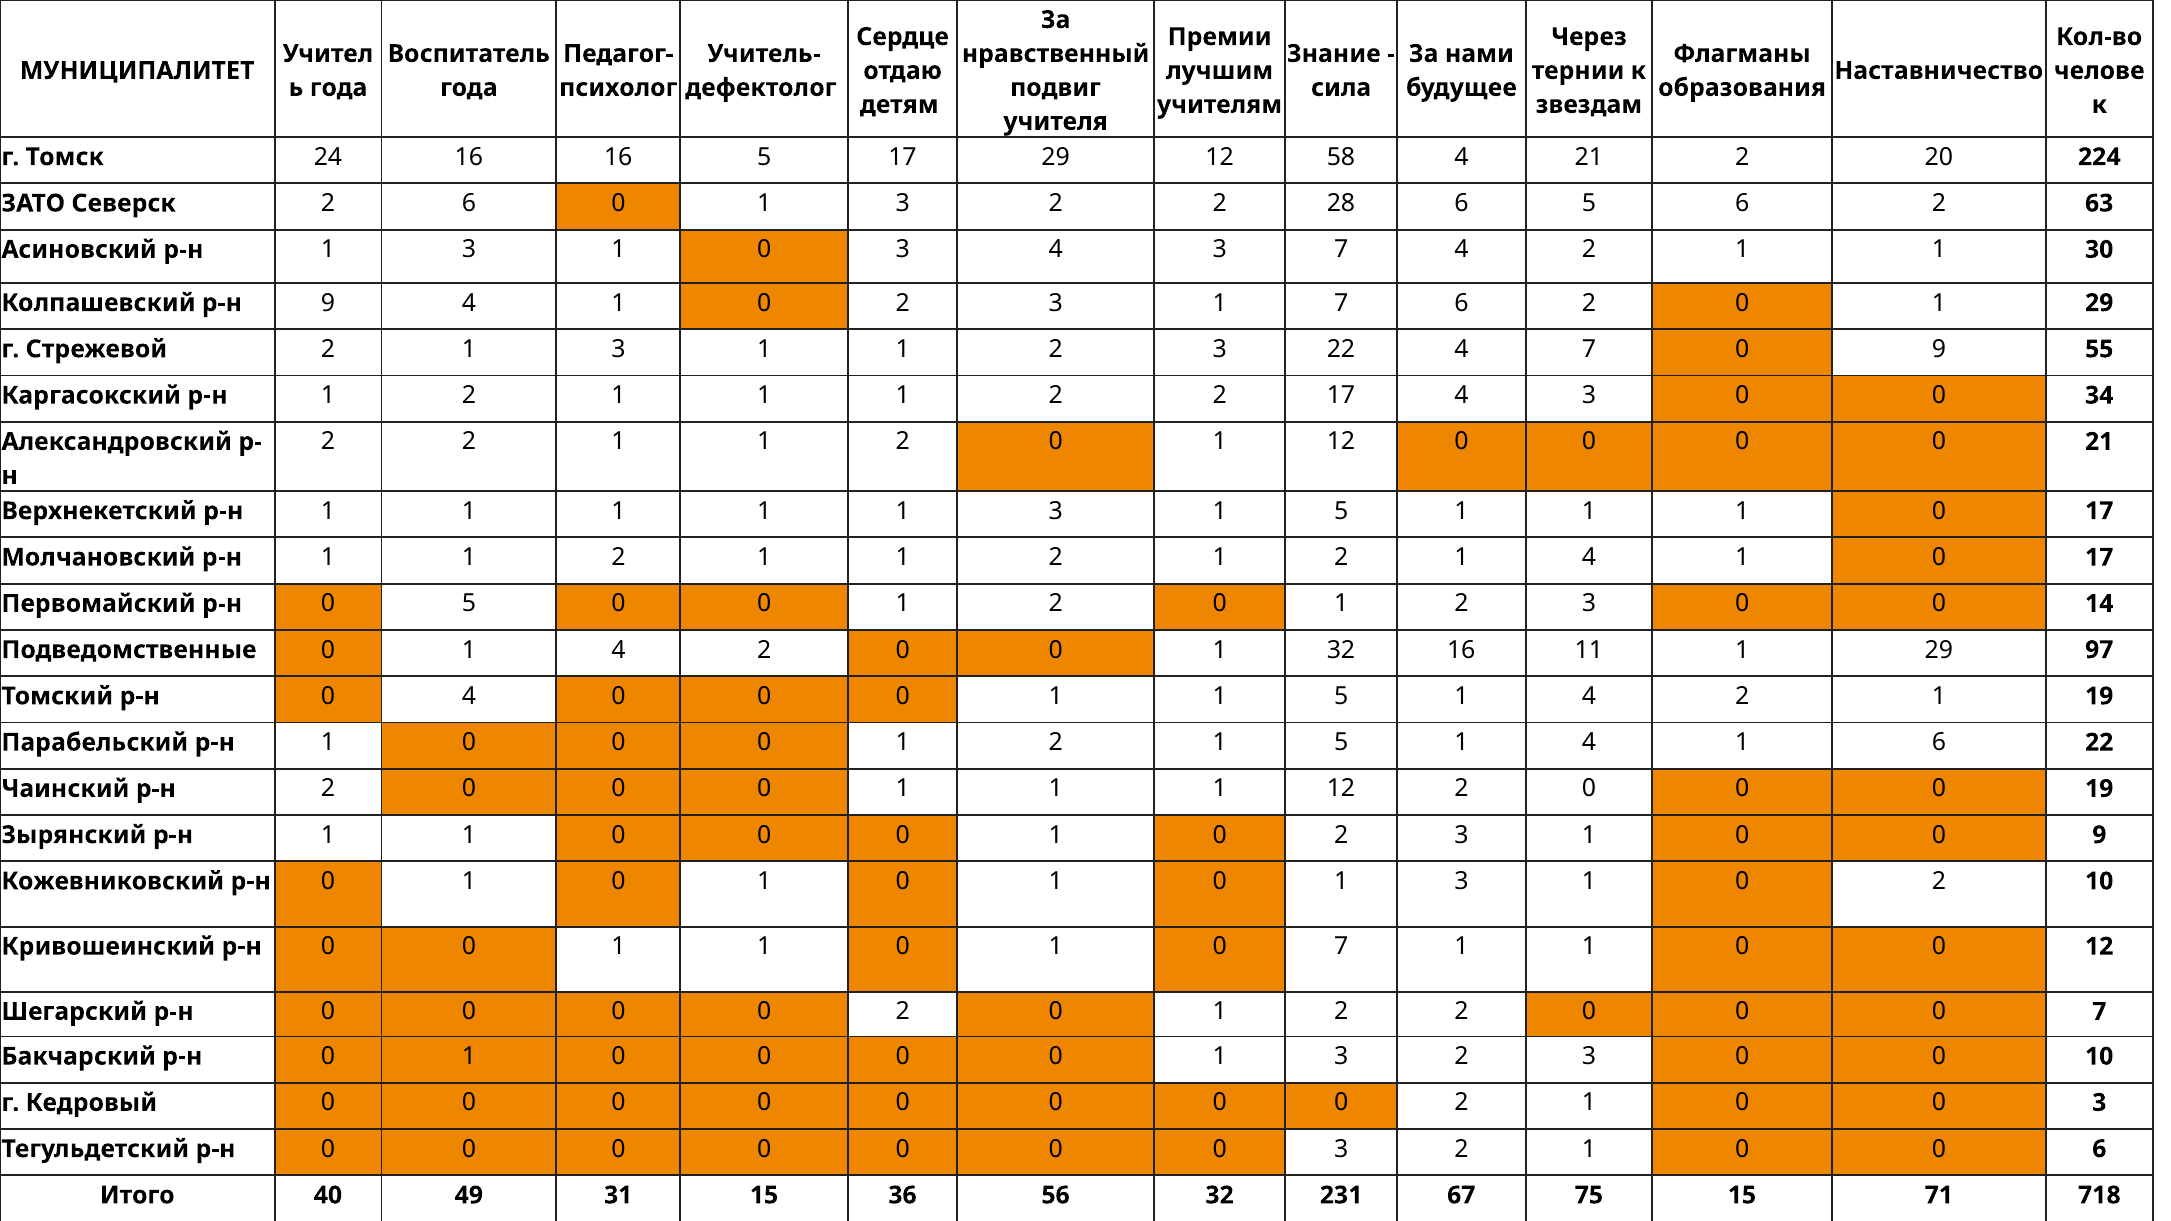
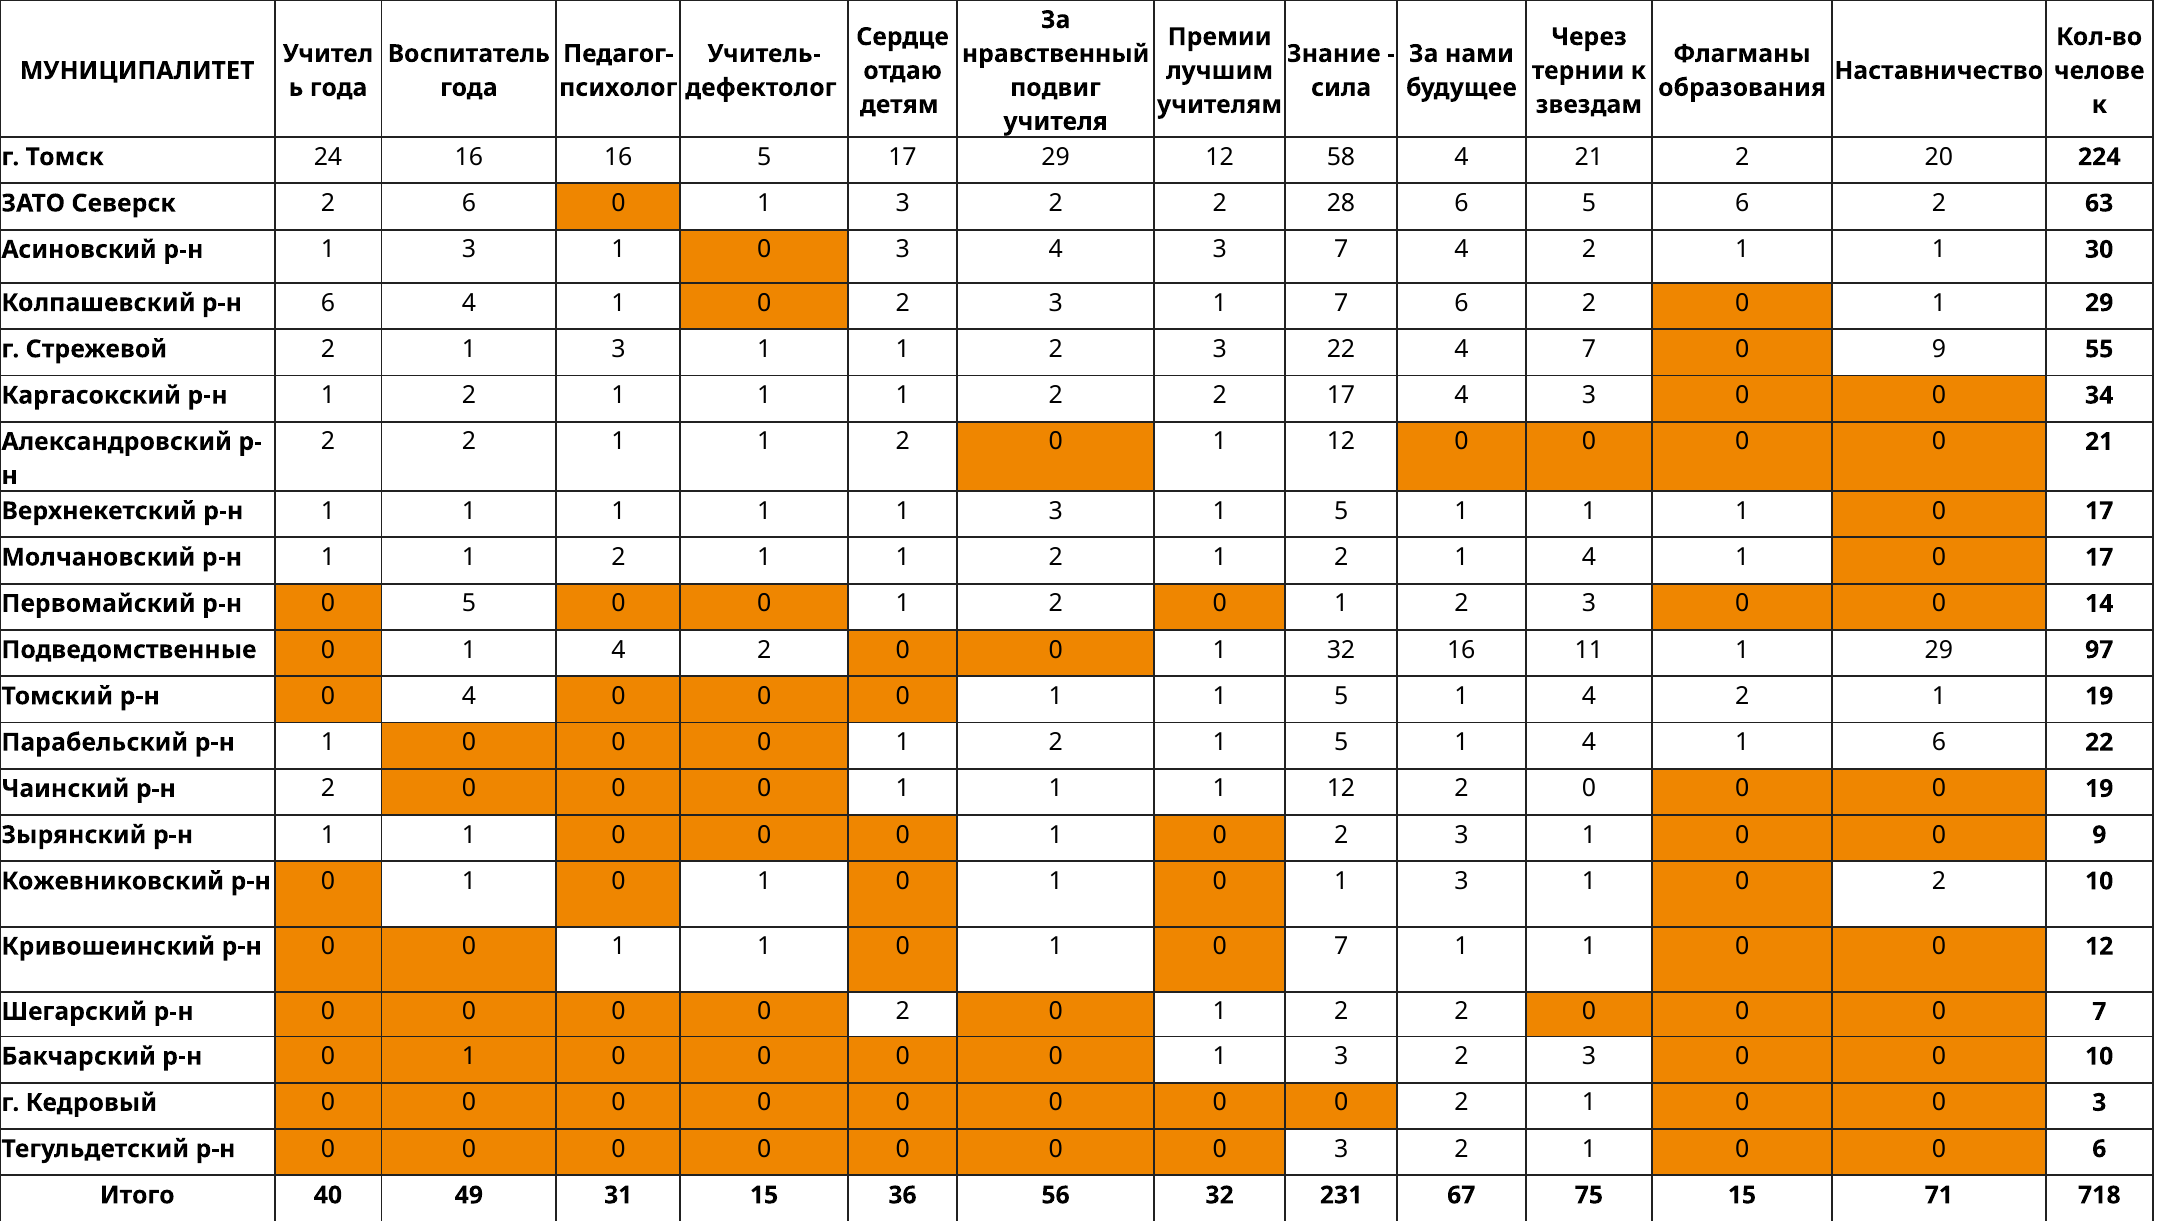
р-н 9: 9 -> 6 (328, 303)
